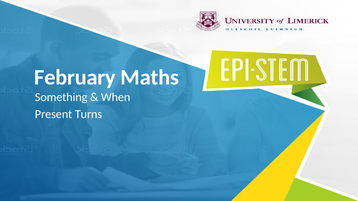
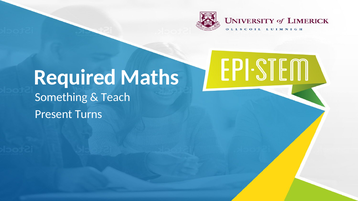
February: February -> Required (75, 77)
When: When -> Teach (116, 97)
